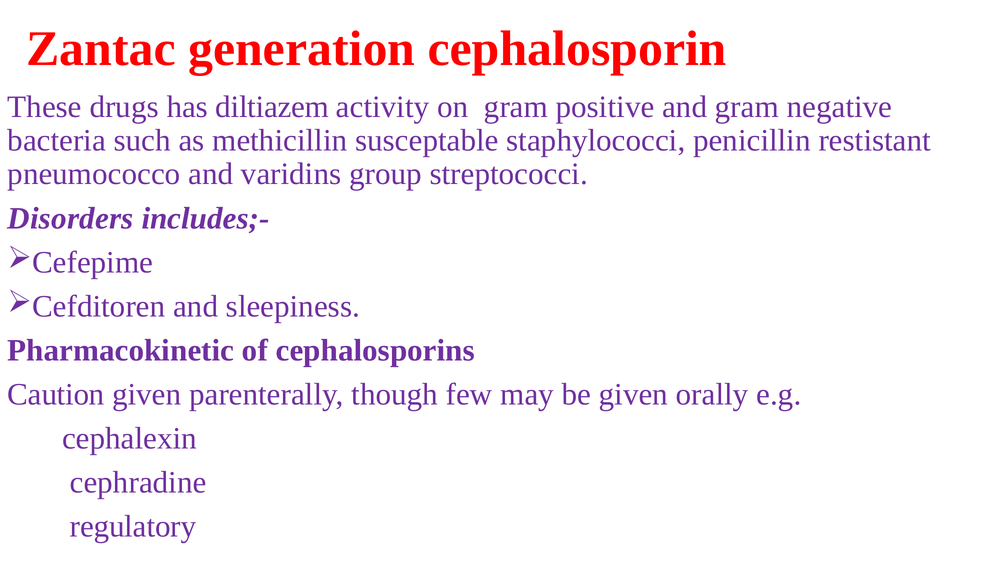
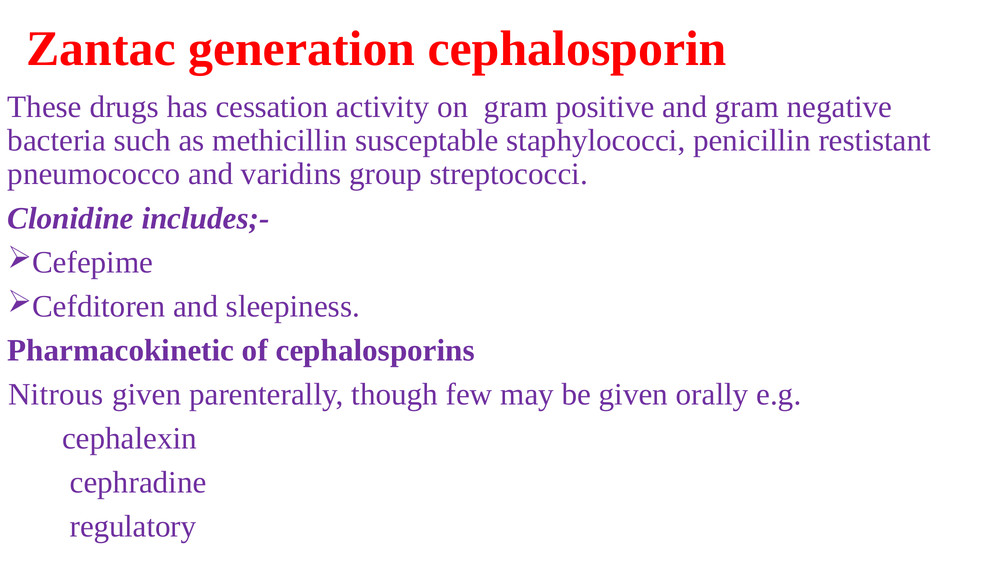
diltiazem: diltiazem -> cessation (272, 107)
Disorders: Disorders -> Clonidine (71, 218)
Caution: Caution -> Nitrous (56, 395)
